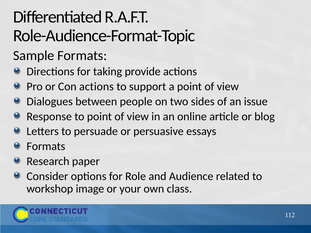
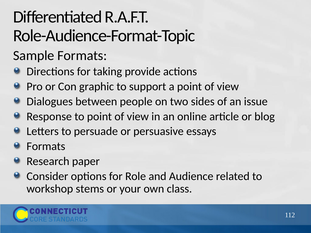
Con actions: actions -> graphic (97, 87)
image: image -> stems (90, 189)
